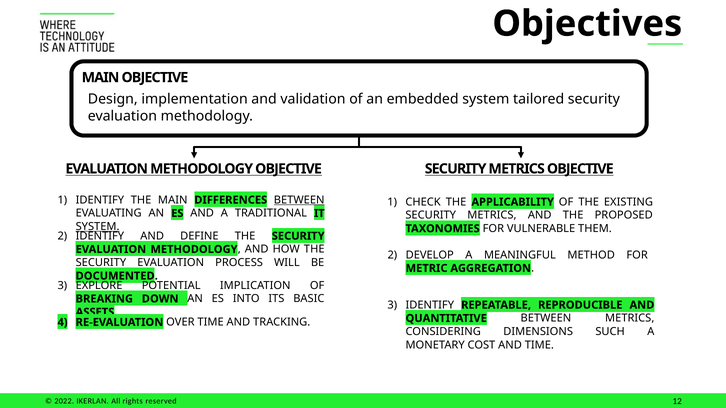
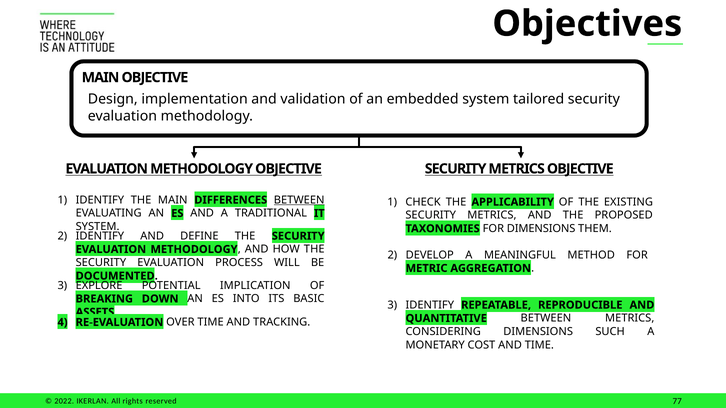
SYSTEM underline: present -> none (98, 227)
FOR VULNERABLE: VULNERABLE -> DIMENSIONS (541, 229)
12: 12 -> 77 (677, 402)
